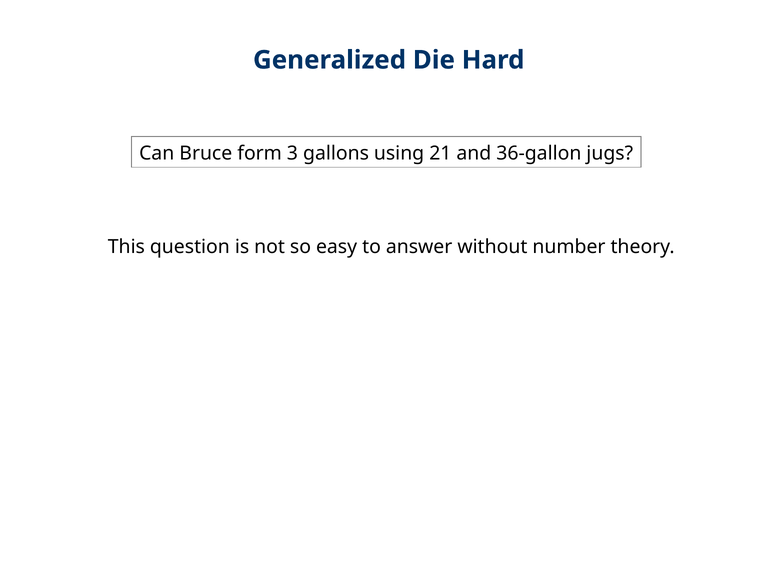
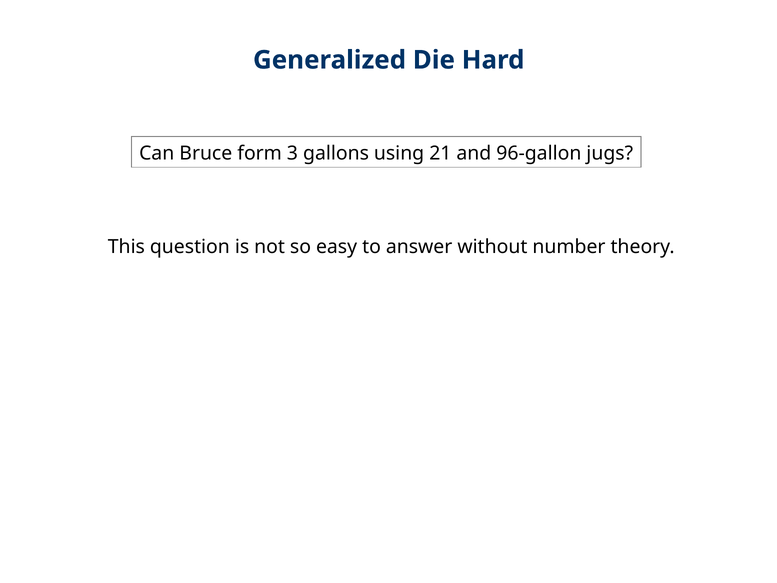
36-gallon: 36-gallon -> 96-gallon (539, 153)
